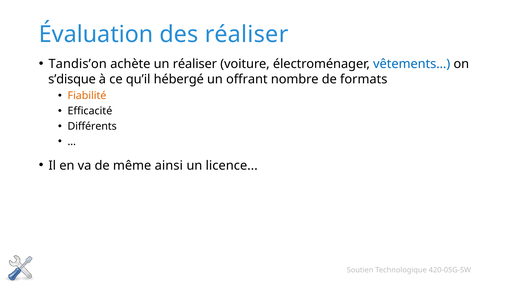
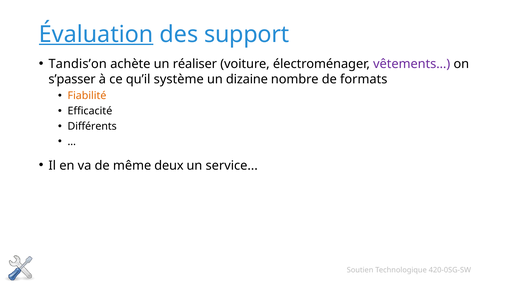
Évaluation underline: none -> present (96, 34)
des réaliser: réaliser -> support (247, 34)
vêtements… colour: blue -> purple (412, 64)
s’disque: s’disque -> s’passer (72, 79)
hébergé: hébergé -> système (179, 79)
offrant: offrant -> dizaine (247, 79)
ainsi: ainsi -> deux (169, 165)
licence: licence -> service (232, 165)
